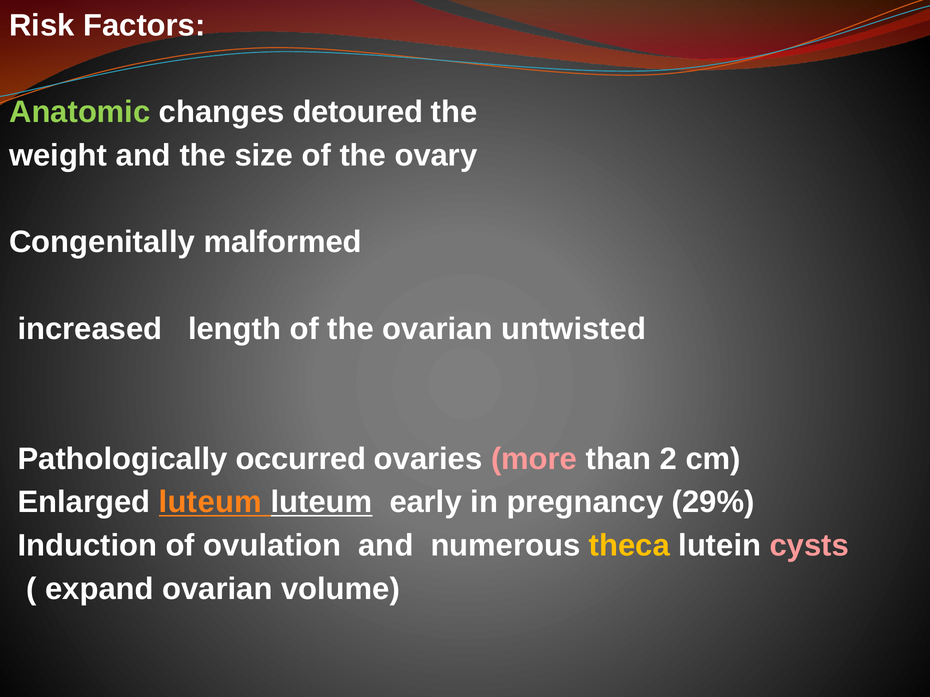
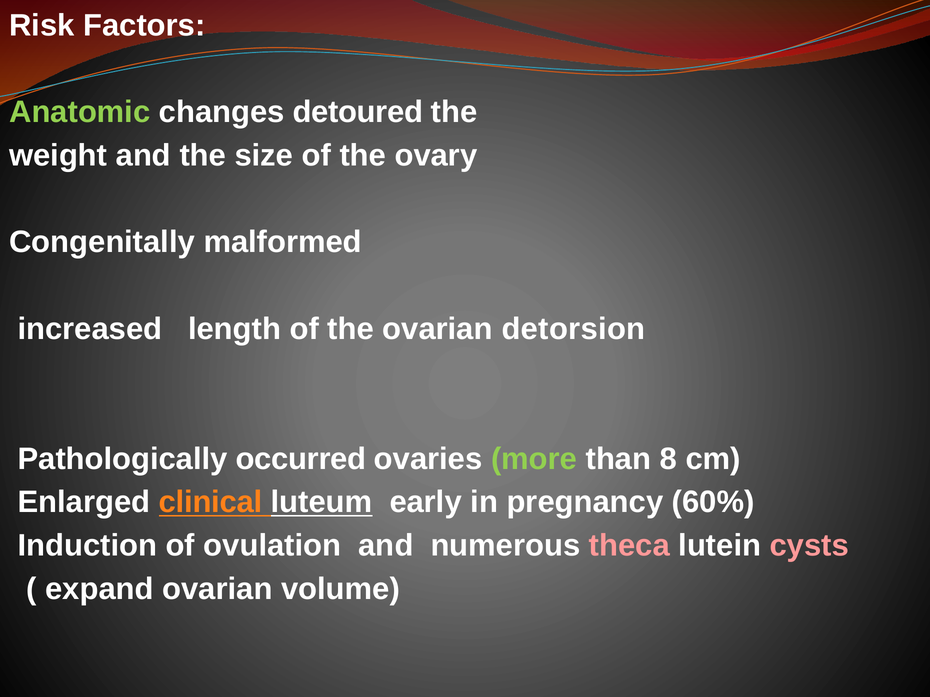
untwisted: untwisted -> detorsion (573, 329)
more colour: pink -> light green (534, 459)
2: 2 -> 8 (668, 459)
Enlarged luteum: luteum -> clinical (211, 503)
29%: 29% -> 60% (713, 503)
theca colour: yellow -> pink (629, 546)
